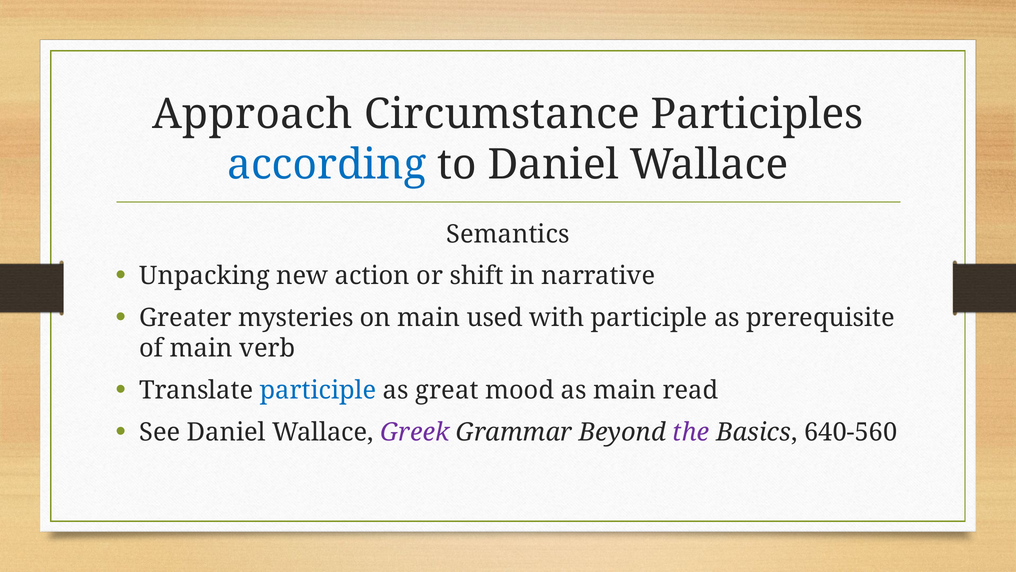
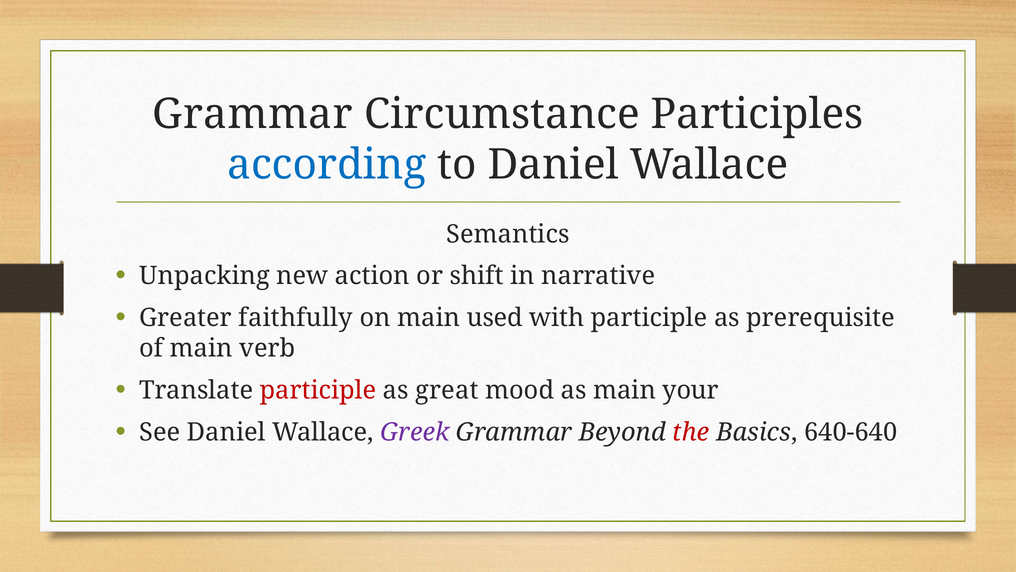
Approach: Approach -> Grammar (253, 114)
mysteries: mysteries -> faithfully (296, 318)
participle colour: blue -> red (318, 390)
read: read -> your (691, 390)
the colour: purple -> red (691, 432)
640-560: 640-560 -> 640-640 (851, 432)
